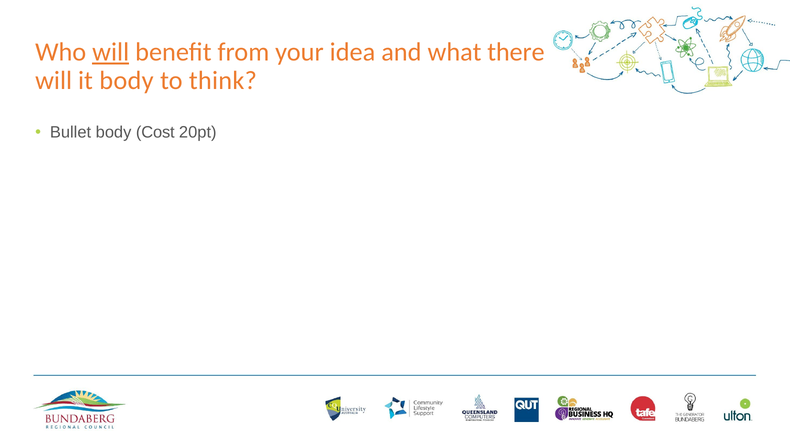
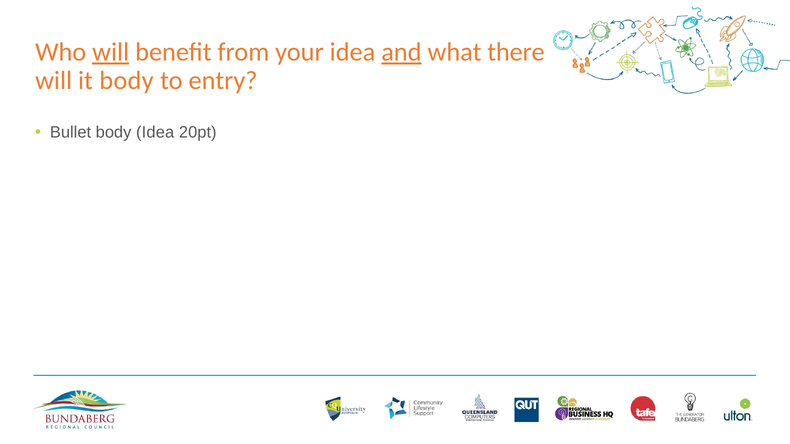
and underline: none -> present (401, 52)
think: think -> entry (223, 81)
body Cost: Cost -> Idea (155, 133)
